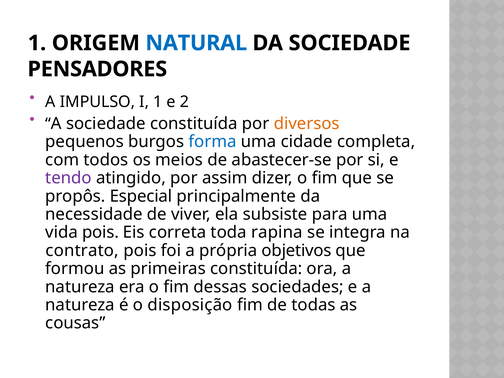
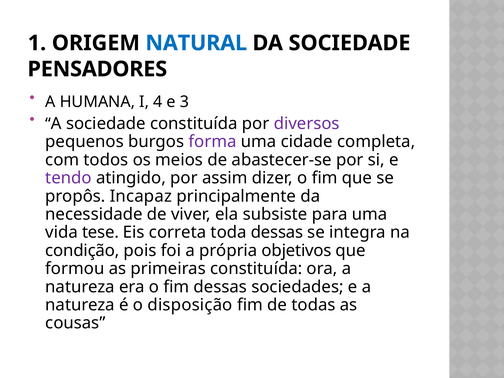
IMPULSO: IMPULSO -> HUMANA (97, 102)
I 1: 1 -> 4 (158, 102)
2: 2 -> 3 (185, 102)
diversos colour: orange -> purple (307, 124)
forma colour: blue -> purple (213, 142)
Especial: Especial -> Incapaz (141, 196)
vida pois: pois -> tese (100, 232)
toda rapina: rapina -> dessas (277, 232)
contrato: contrato -> condição (82, 251)
